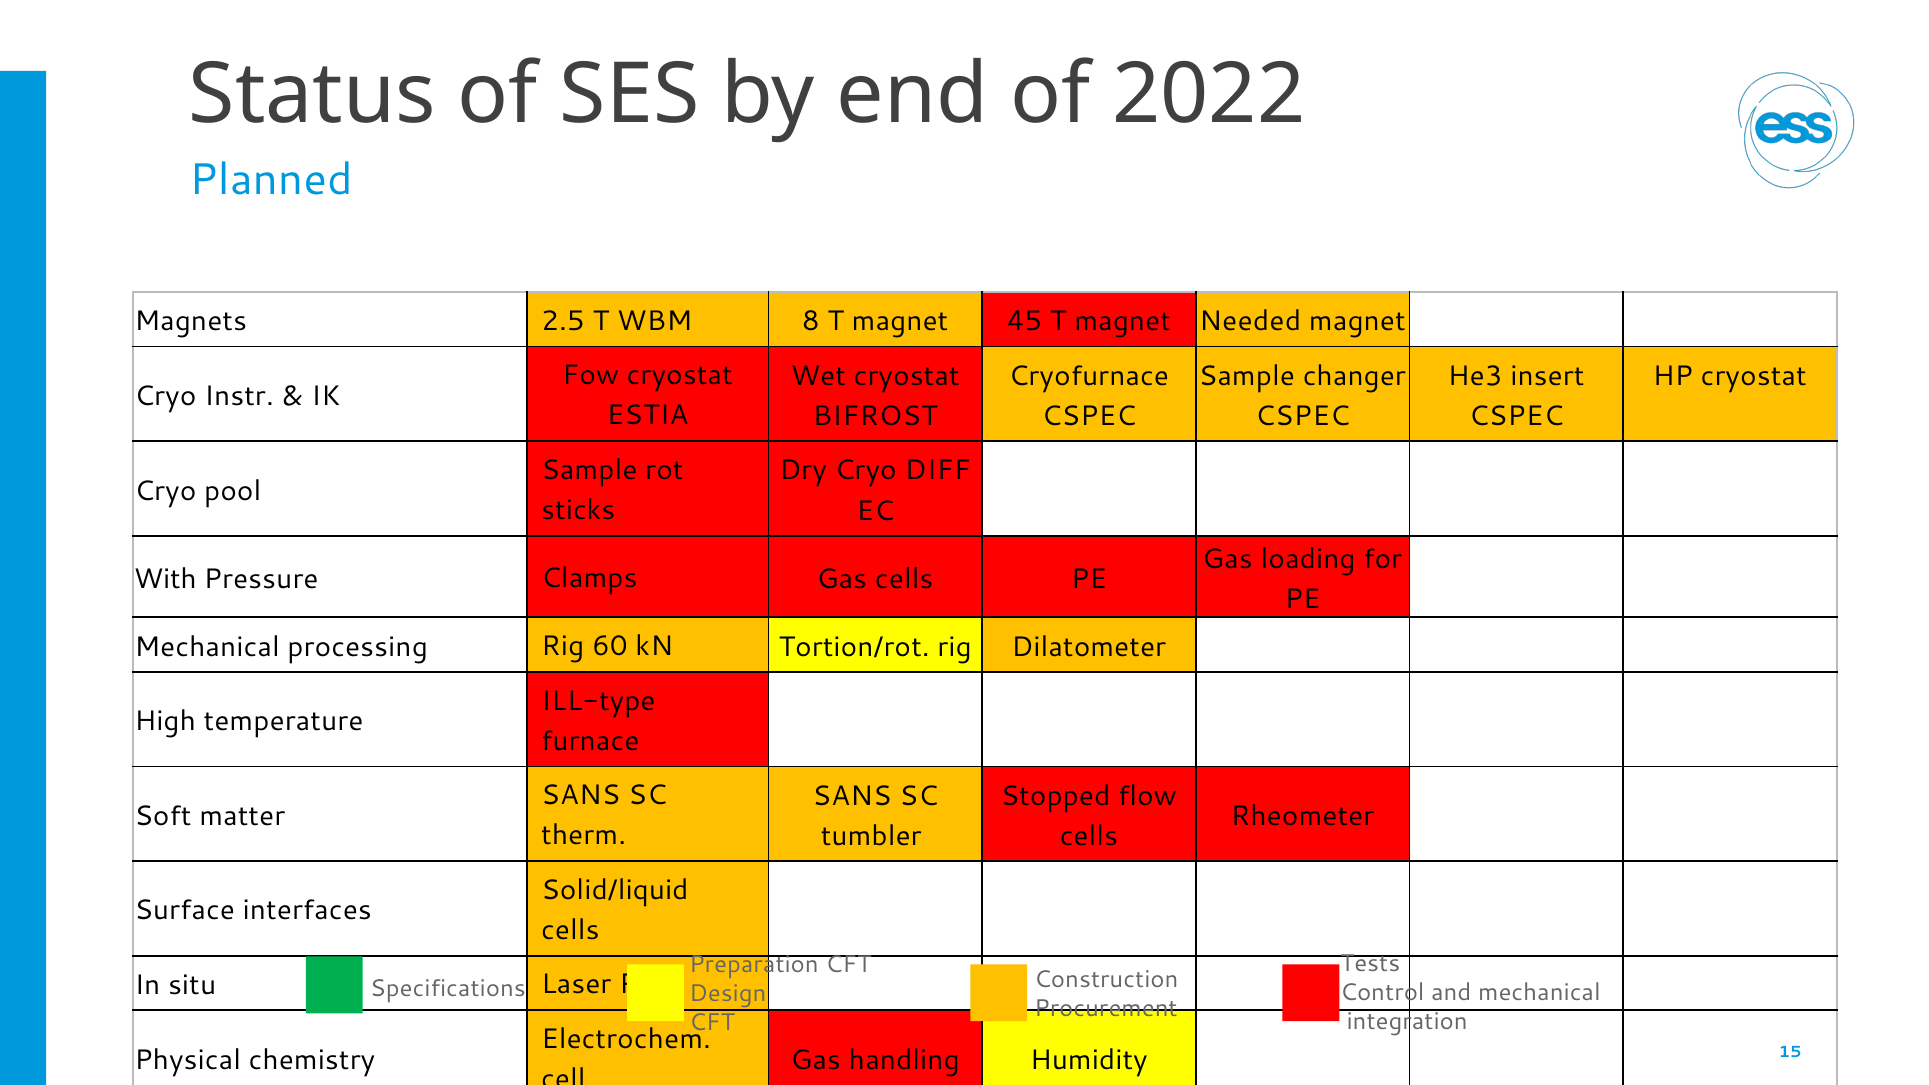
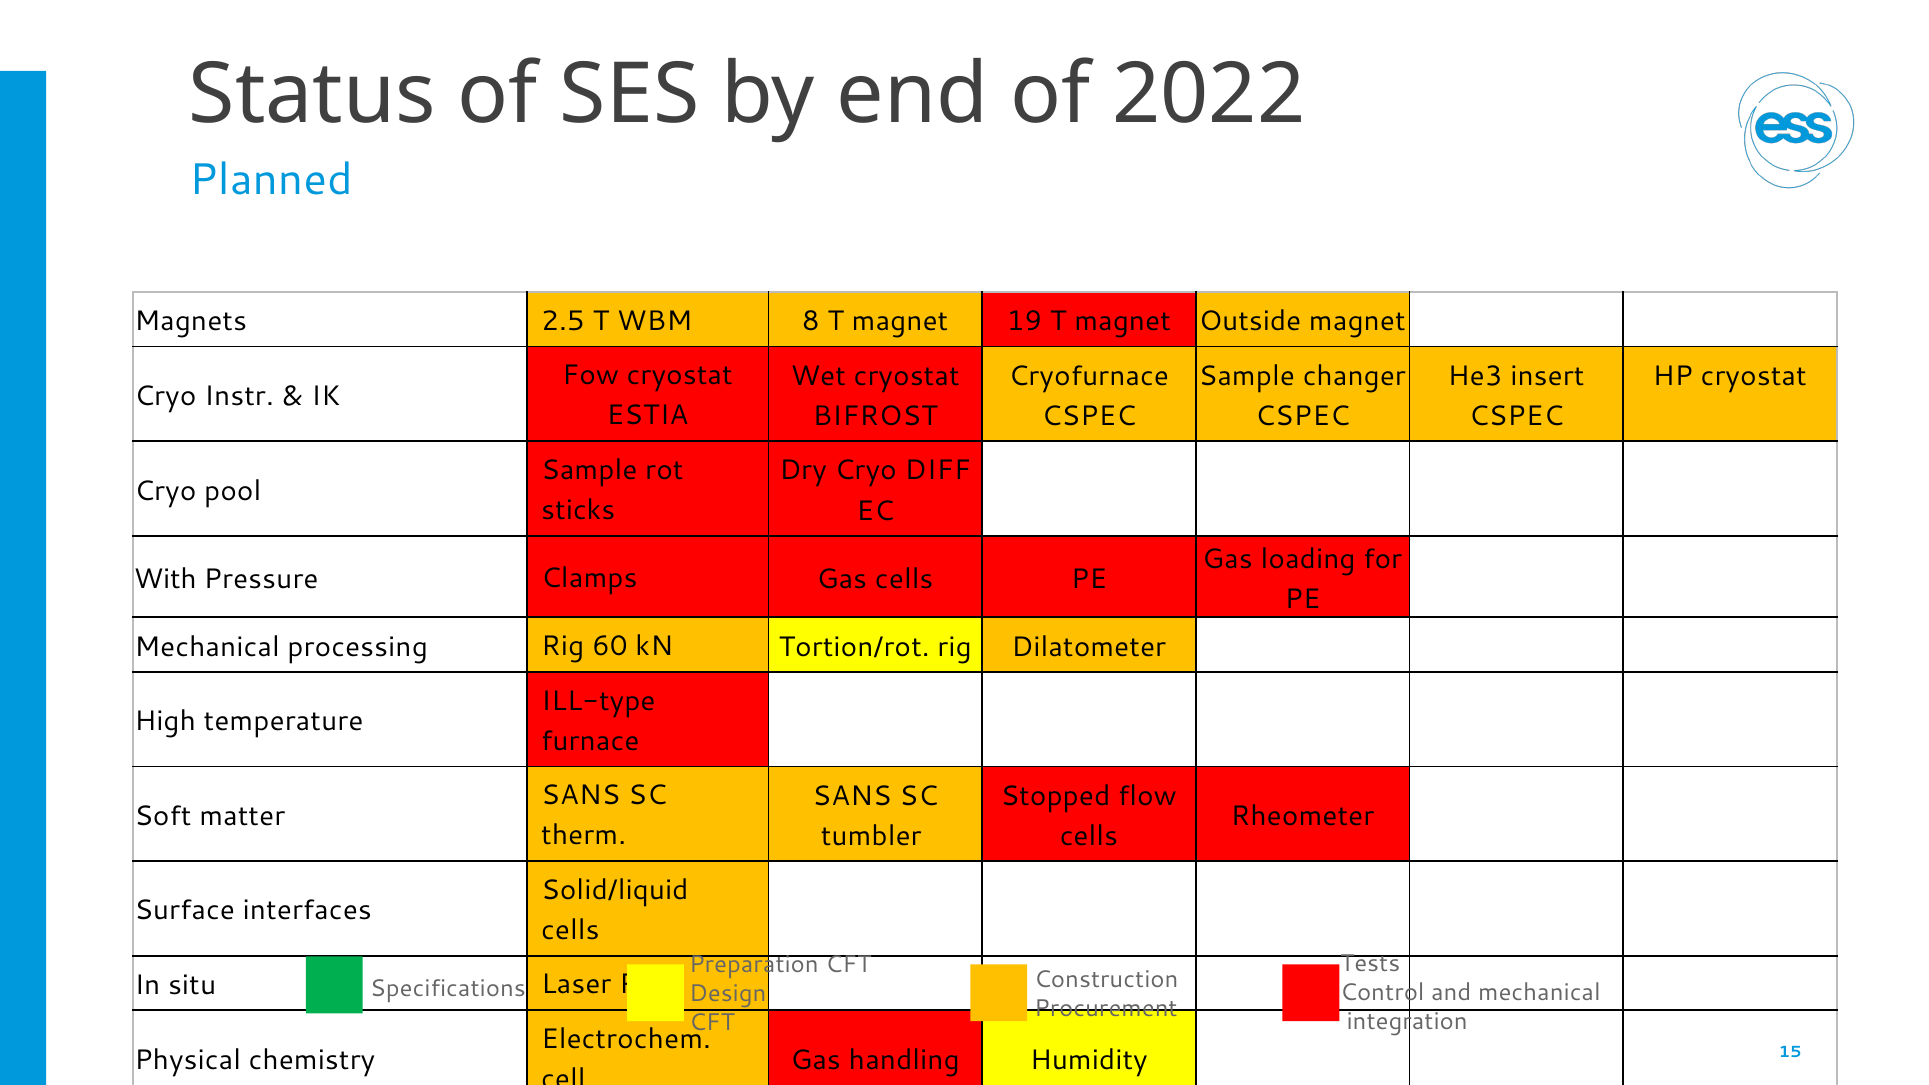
45: 45 -> 19 (1024, 322)
Needed: Needed -> Outside (1250, 322)
